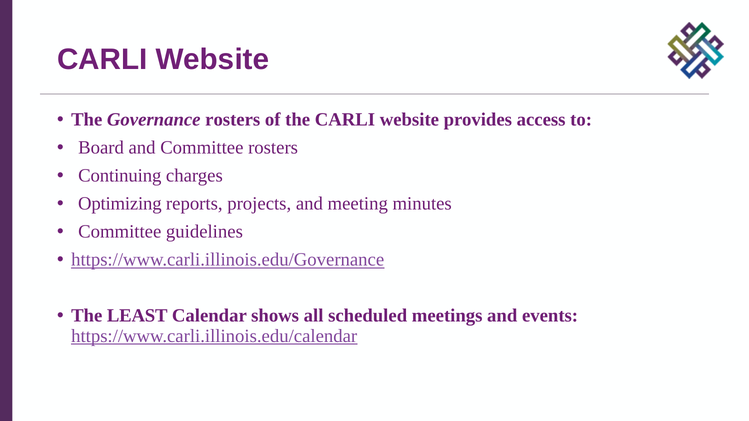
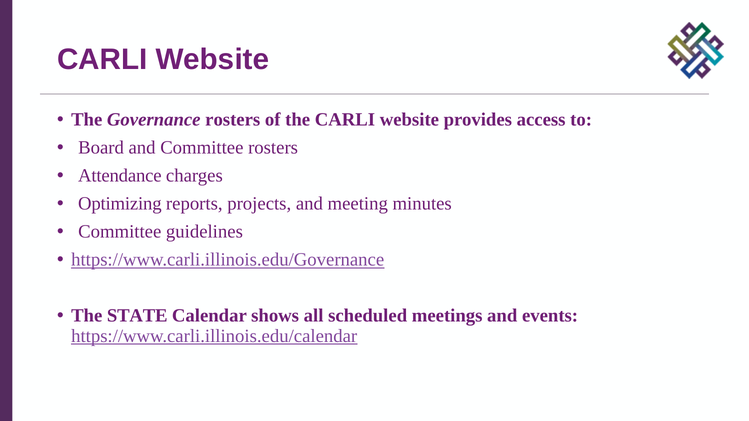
Continuing: Continuing -> Attendance (120, 176)
LEAST: LEAST -> STATE (137, 316)
